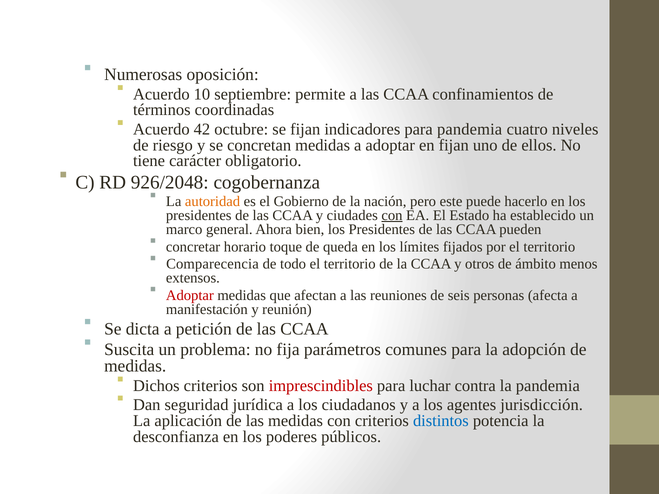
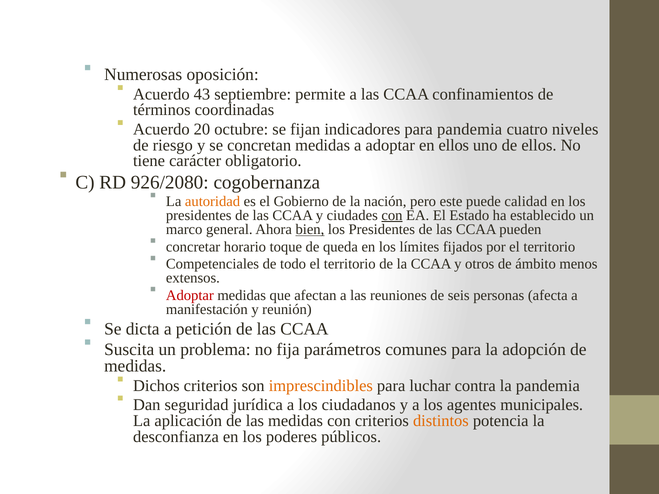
10: 10 -> 43 (202, 94)
42: 42 -> 20 (202, 129)
en fijan: fijan -> ellos (454, 145)
926/2048: 926/2048 -> 926/2080 (170, 183)
hacerlo: hacerlo -> calidad (526, 201)
bien underline: none -> present (310, 230)
Comparecencia: Comparecencia -> Competenciales (213, 264)
imprescindibles colour: red -> orange (321, 386)
jurisdicción: jurisdicción -> municipales (542, 405)
distintos colour: blue -> orange (441, 421)
